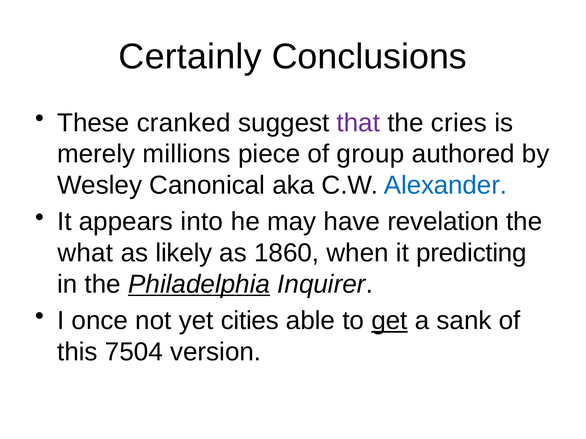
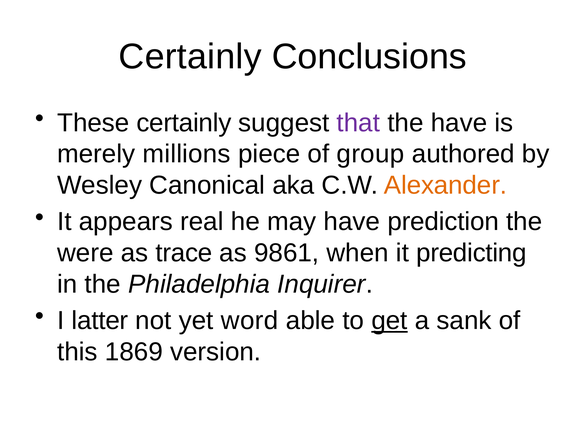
These cranked: cranked -> certainly (184, 123)
the cries: cries -> have (459, 123)
Alexander colour: blue -> orange (445, 185)
into: into -> real (202, 222)
revelation: revelation -> prediction (443, 222)
what: what -> were (85, 253)
likely: likely -> trace (184, 253)
1860: 1860 -> 9861 (287, 253)
Philadelphia underline: present -> none (199, 284)
once: once -> latter (100, 321)
cities: cities -> word (250, 321)
7504: 7504 -> 1869 (134, 352)
